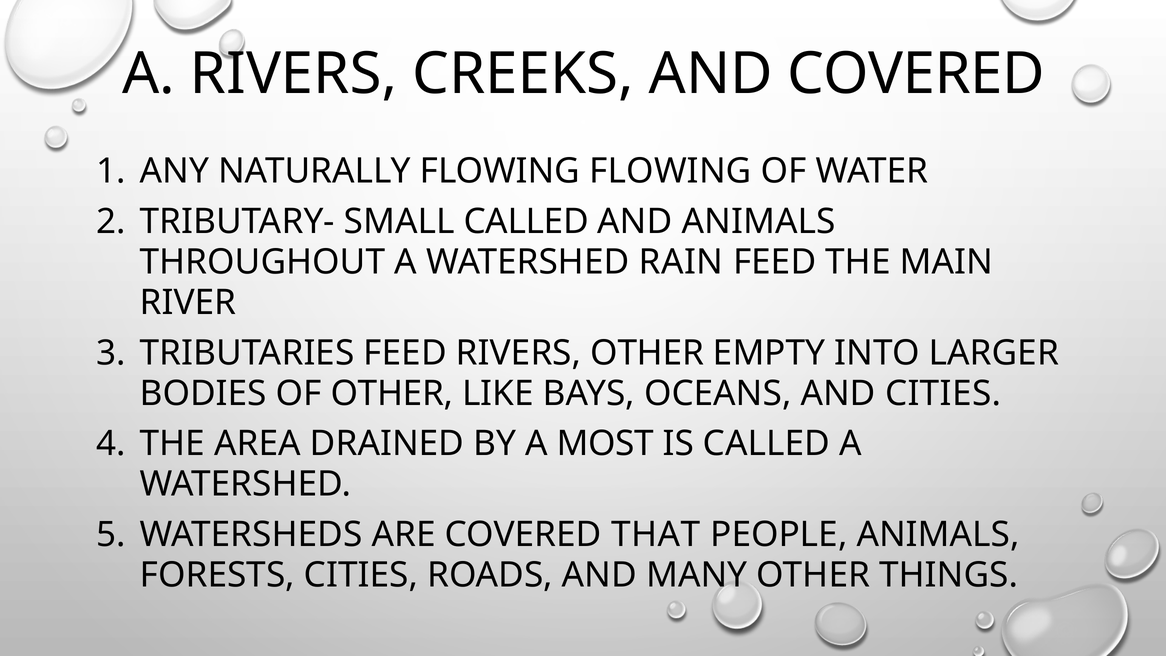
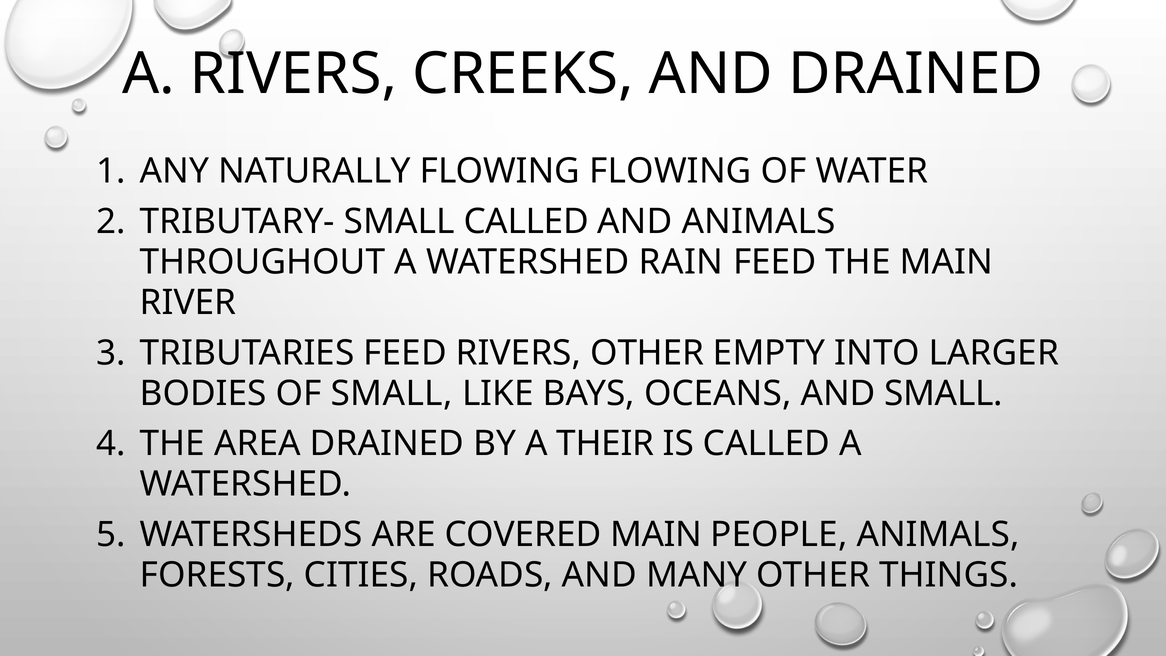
AND COVERED: COVERED -> DRAINED (916, 74)
OF OTHER: OTHER -> SMALL (392, 393)
AND CITIES: CITIES -> SMALL (943, 393)
MOST: MOST -> THEIR (605, 444)
COVERED THAT: THAT -> MAIN (656, 534)
